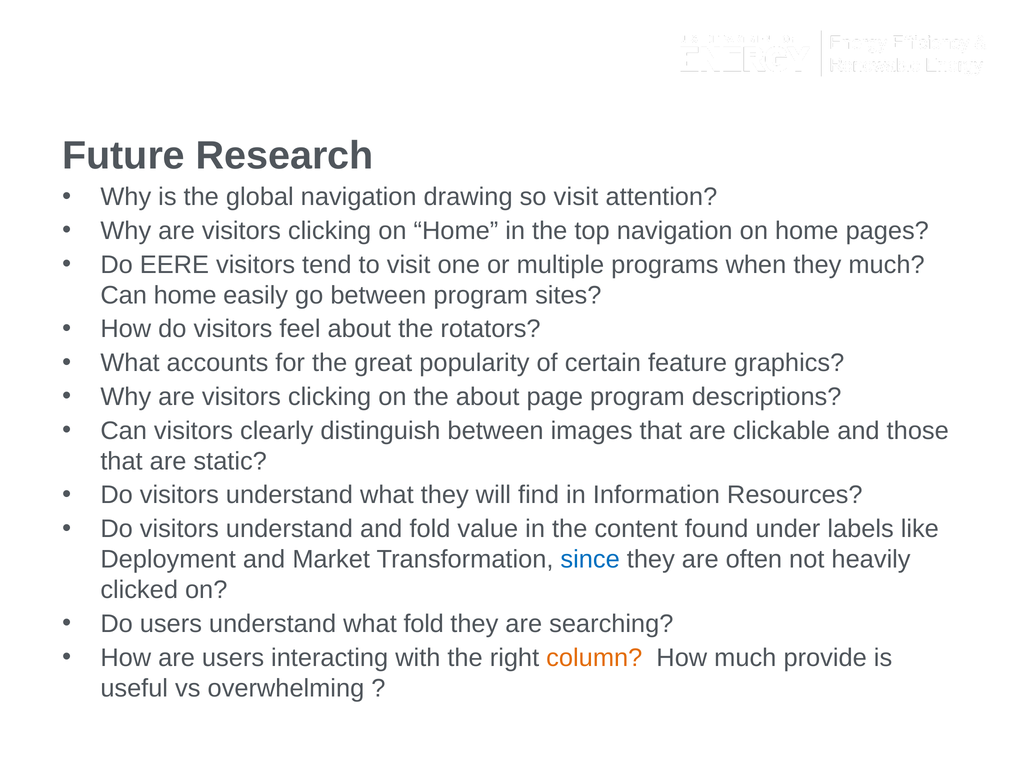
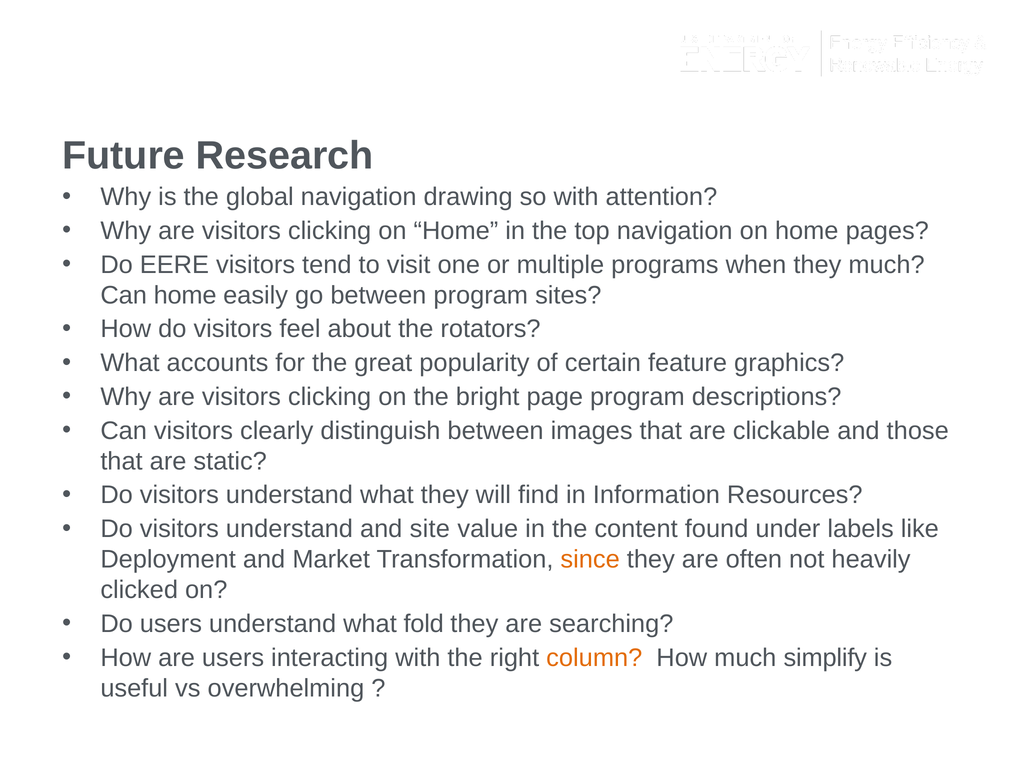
so visit: visit -> with (576, 197)
the about: about -> bright (488, 397)
and fold: fold -> site (430, 529)
since colour: blue -> orange (590, 560)
provide: provide -> simplify (825, 658)
